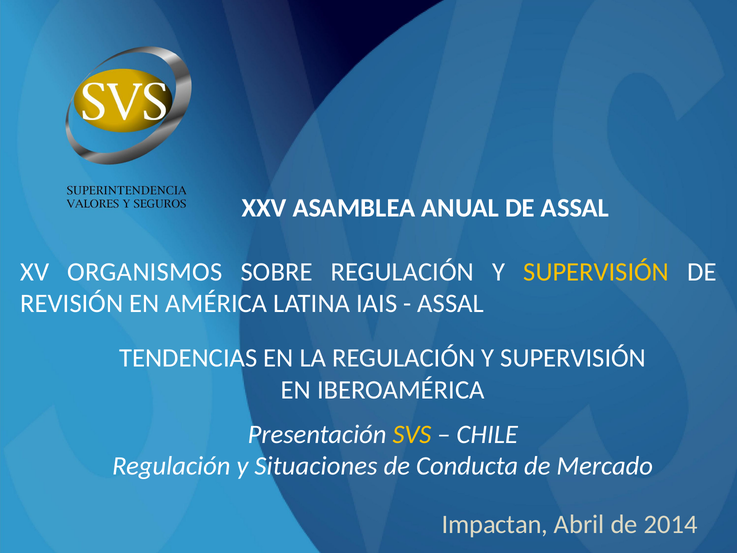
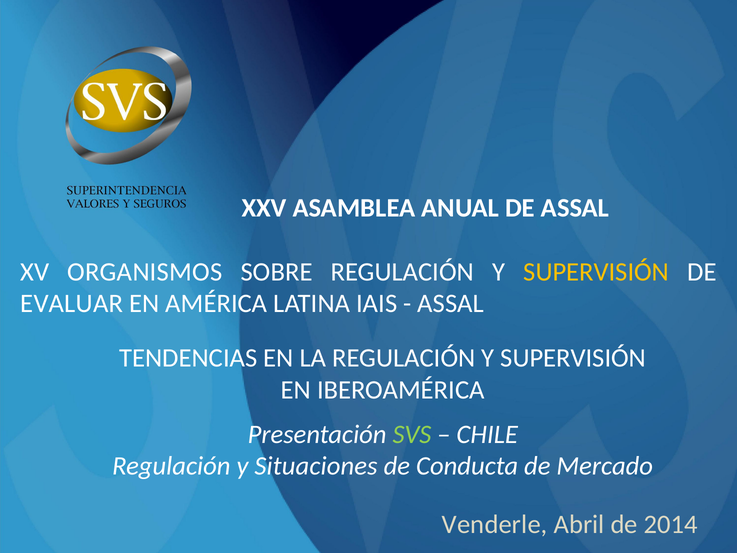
REVISIÓN: REVISIÓN -> EVALUAR (72, 304)
SVS colour: yellow -> light green (412, 434)
Impactan: Impactan -> Venderle (495, 524)
